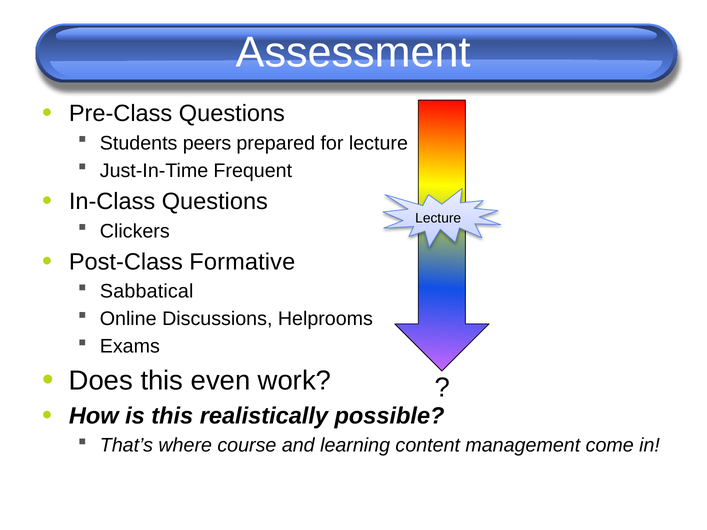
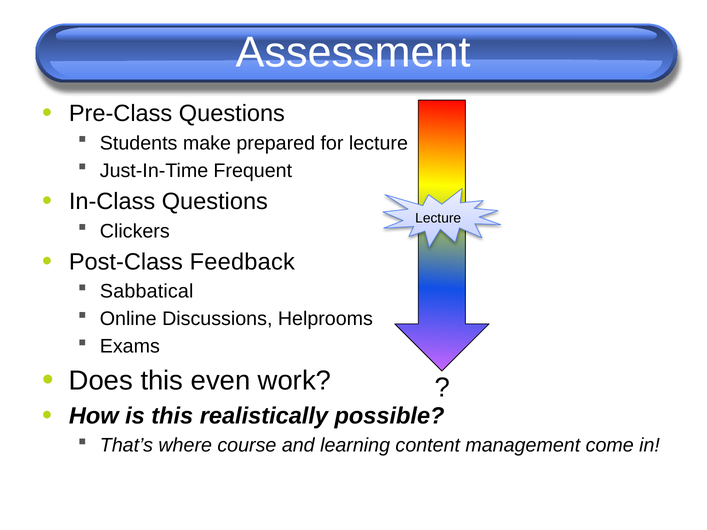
peers: peers -> make (207, 143)
Formative: Formative -> Feedback (242, 262)
